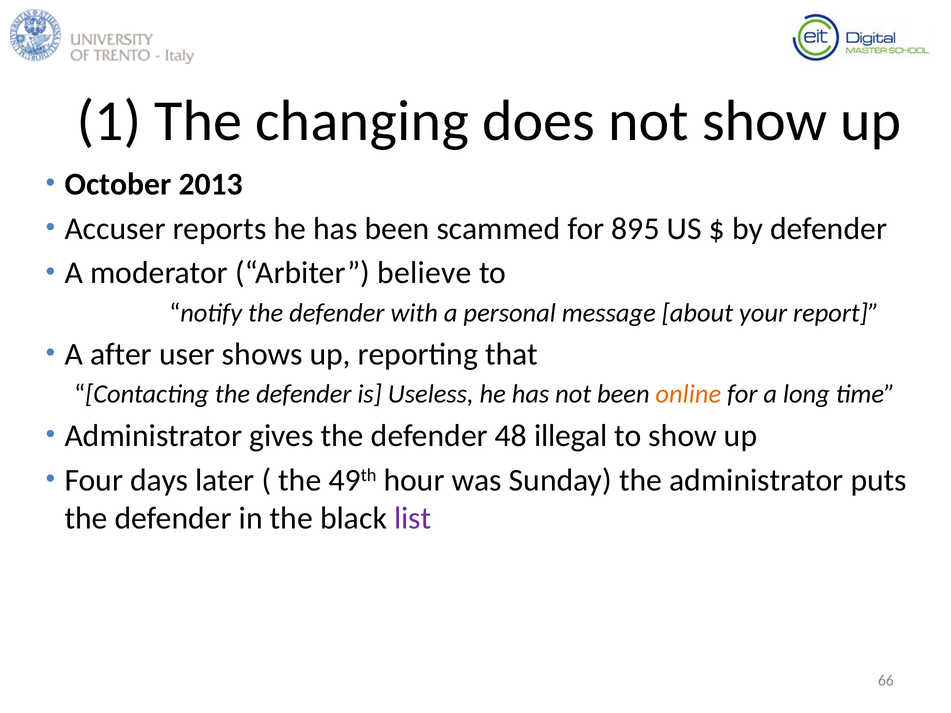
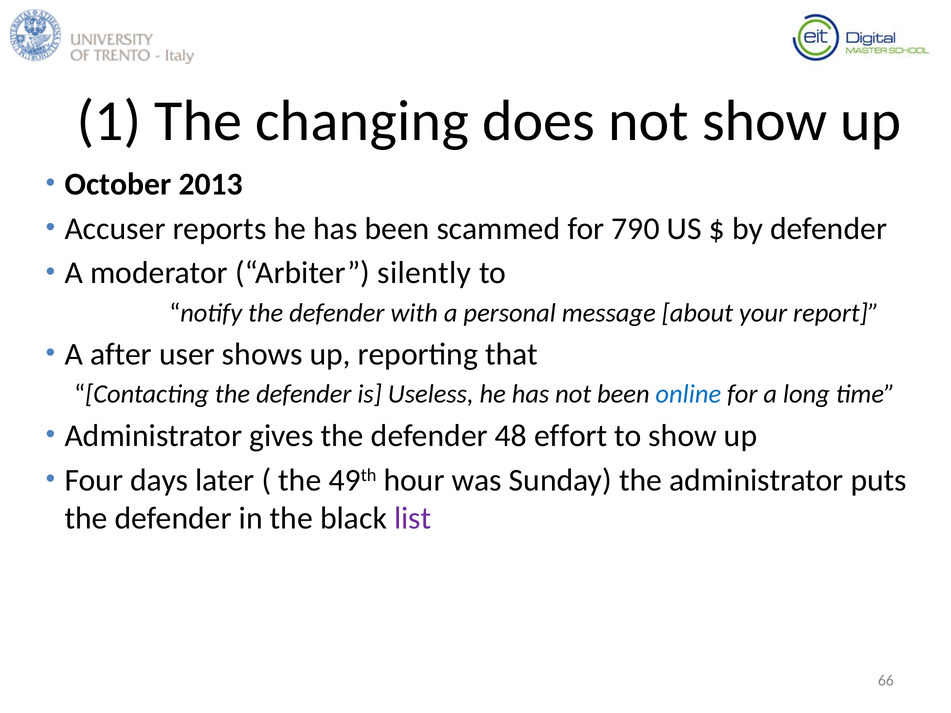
895: 895 -> 790 (636, 229)
believe: believe -> silently (424, 273)
online colour: orange -> blue (688, 394)
illegal: illegal -> effort (571, 436)
